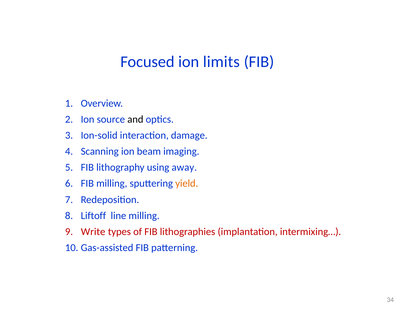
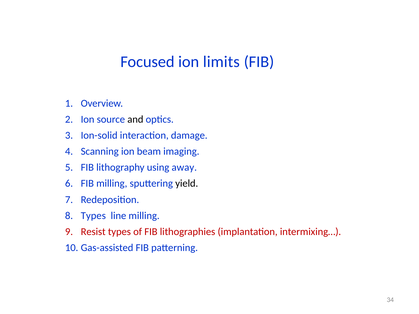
yield colour: orange -> black (187, 184)
Liftoff: Liftoff -> Types (93, 216)
Write: Write -> Resist (93, 232)
